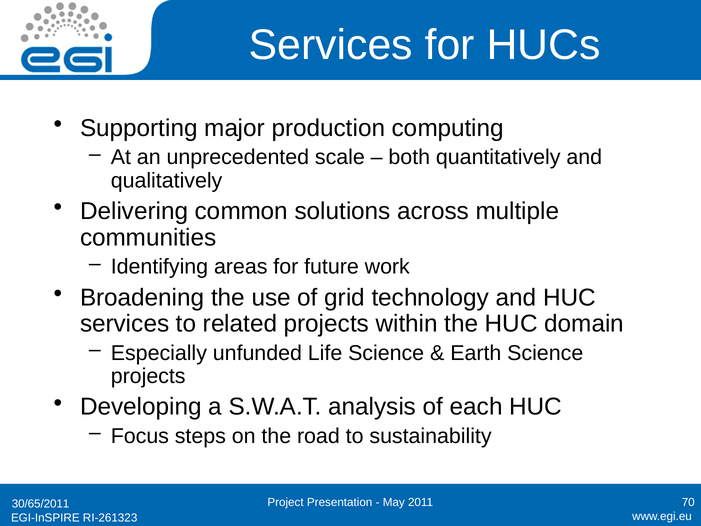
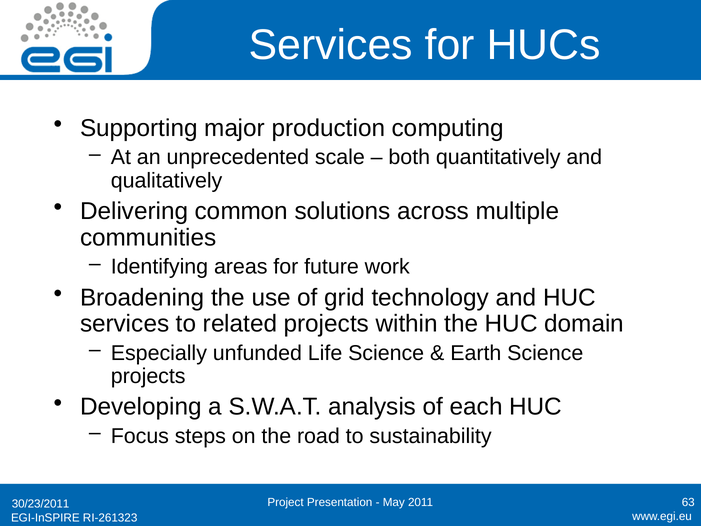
30/65/2011: 30/65/2011 -> 30/23/2011 (41, 504)
70: 70 -> 63 (688, 502)
